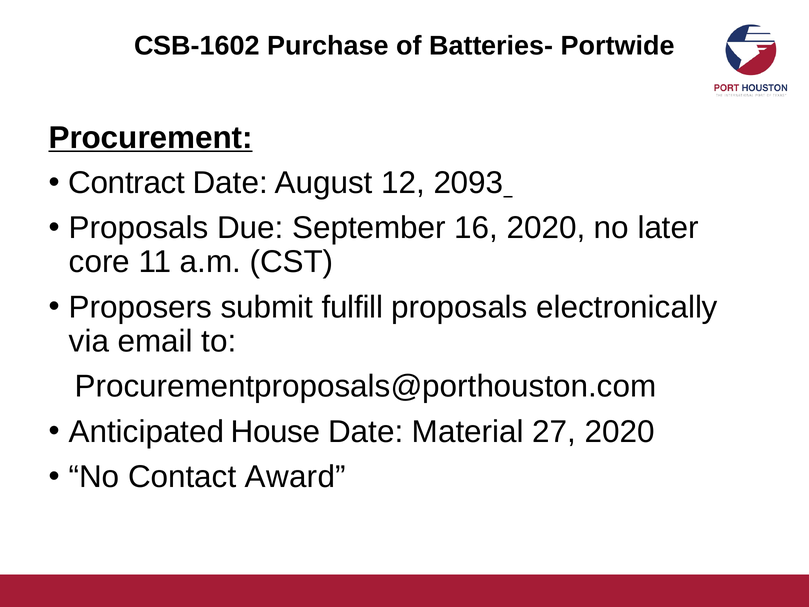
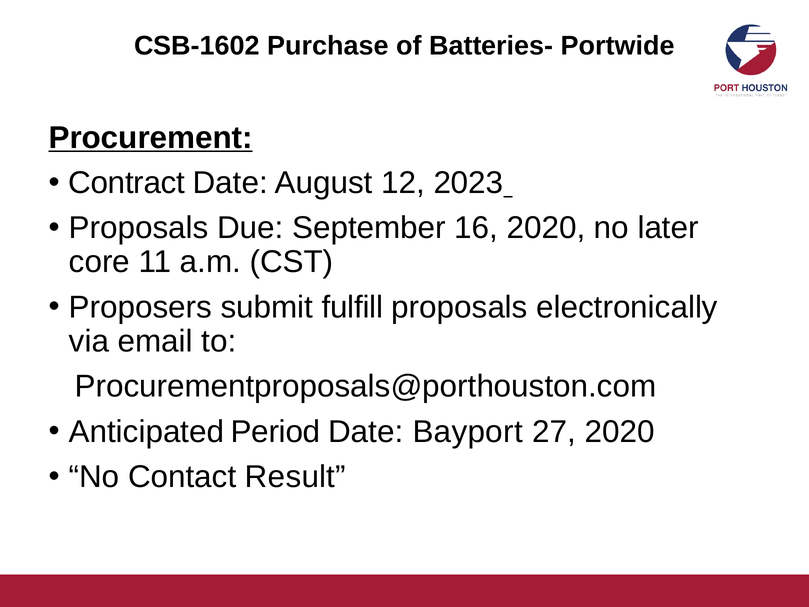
2093: 2093 -> 2023 (468, 183)
House: House -> Period (276, 432)
Material: Material -> Bayport (468, 432)
Award: Award -> Result (295, 477)
